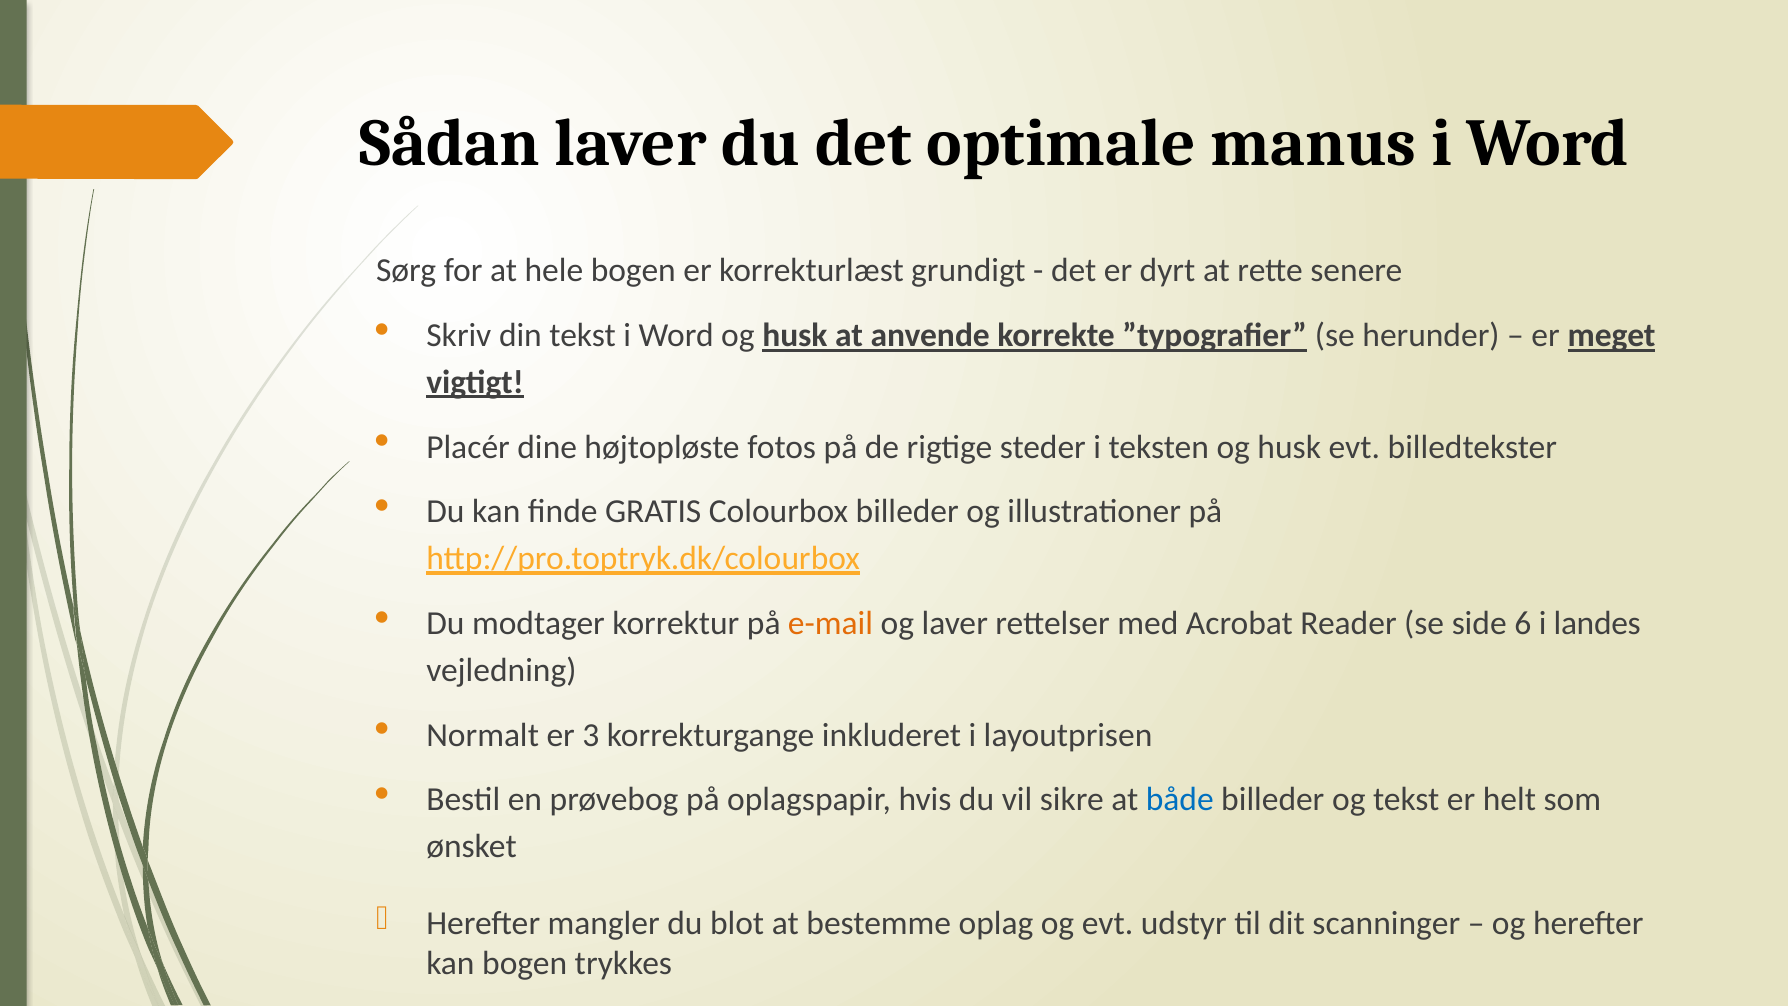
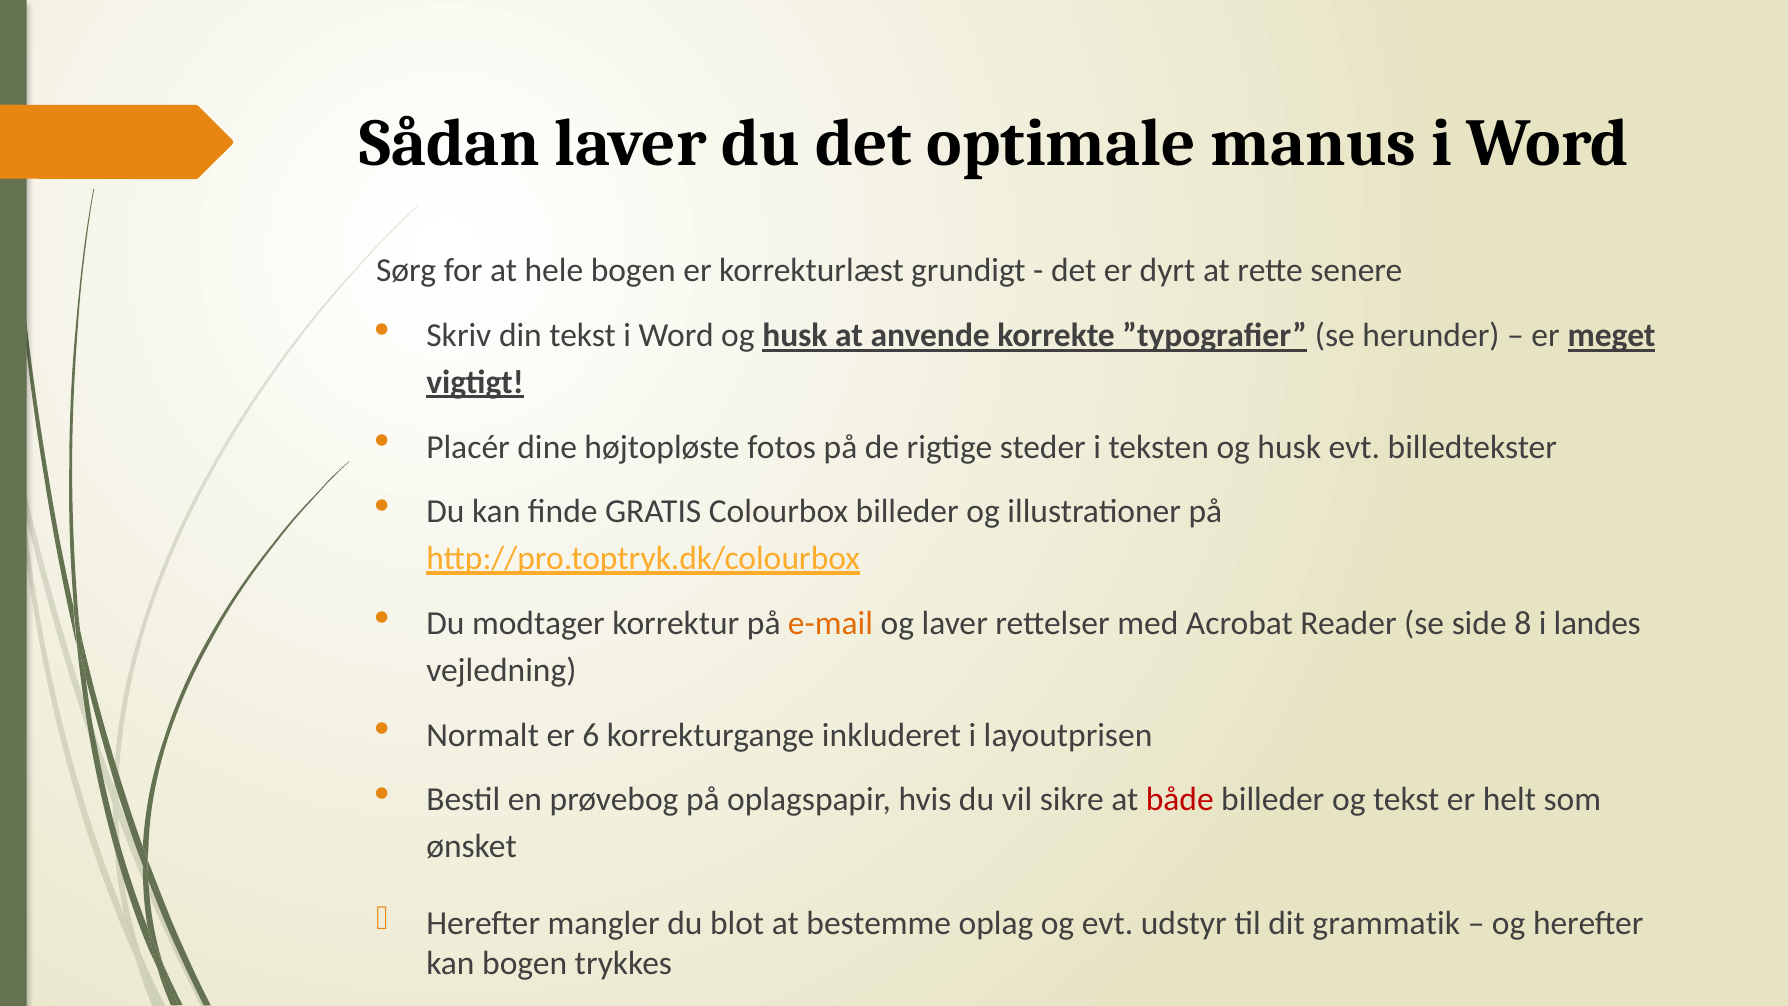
6: 6 -> 8 (1523, 624)
3: 3 -> 6 (591, 735)
både colour: blue -> red (1180, 800)
scanninger: scanninger -> grammatik (1386, 923)
